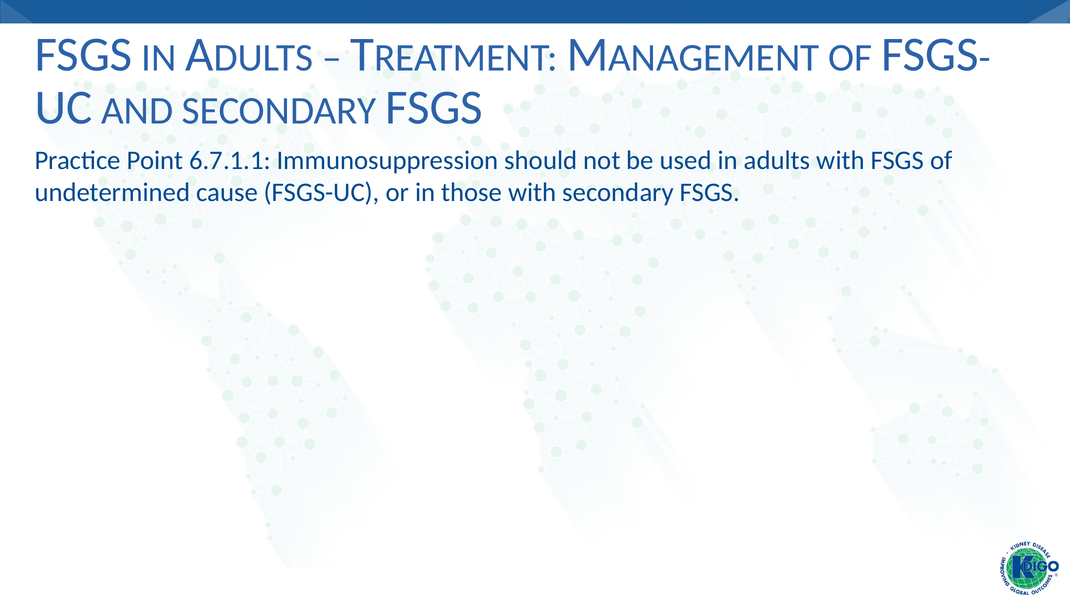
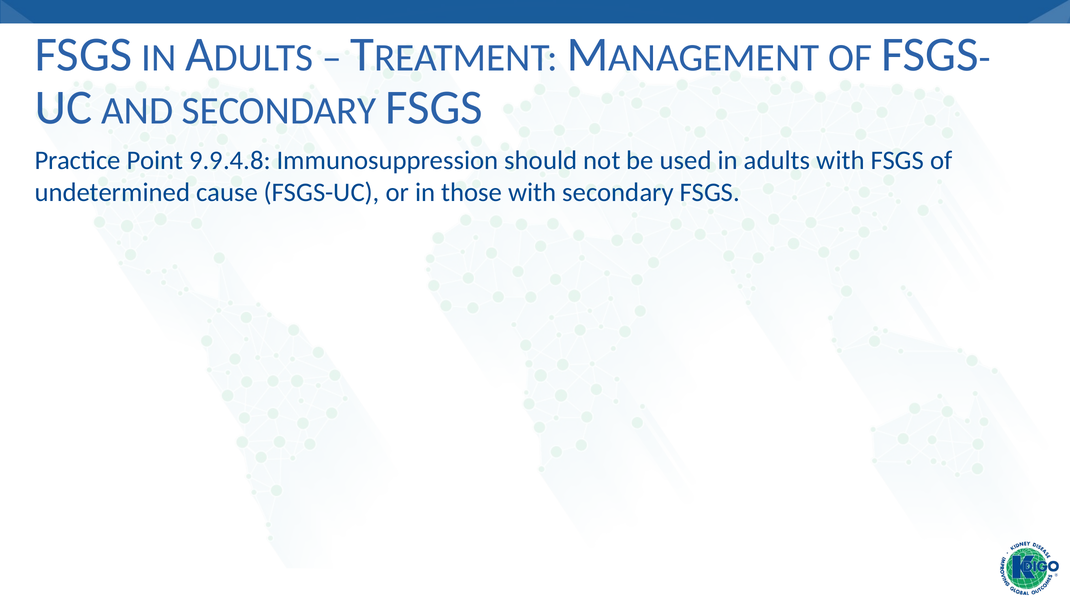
6.7.1.1: 6.7.1.1 -> 9.9.4.8 (230, 160)
